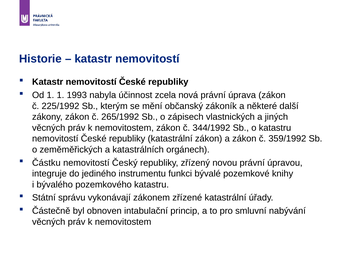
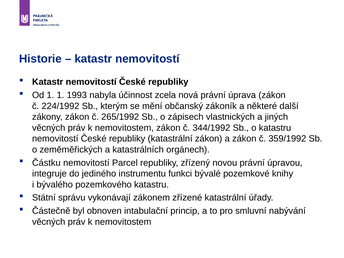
225/1992: 225/1992 -> 224/1992 (60, 106)
Český: Český -> Parcel (125, 163)
